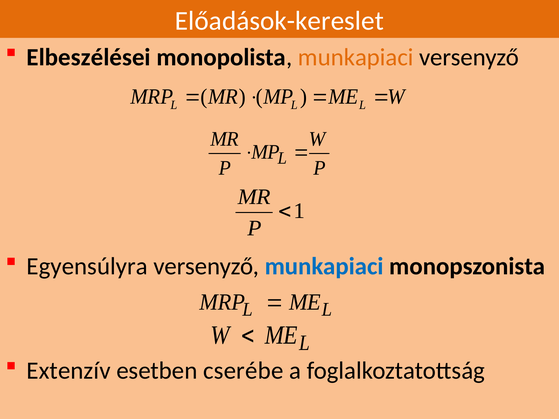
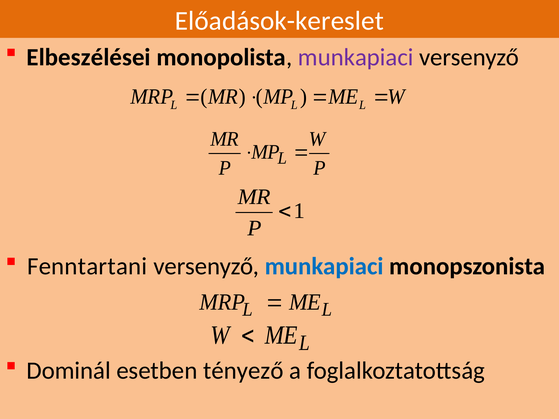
munkapiaci colour: orange -> purple (356, 57)
Egyensúlyra: Egyensúlyra -> Fenntartani (87, 266)
Extenzív: Extenzív -> Dominál (69, 371)
cserébe: cserébe -> tényező (243, 371)
